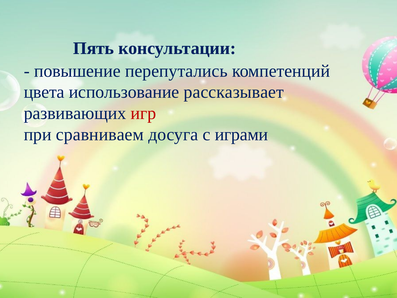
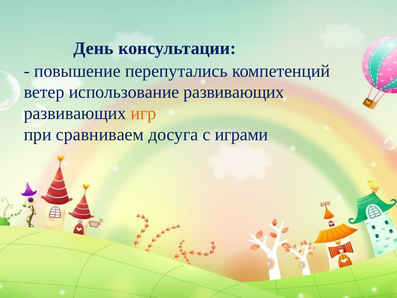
Пять: Пять -> День (93, 48)
цвета: цвета -> ветер (44, 92)
использование рассказывает: рассказывает -> развивающих (234, 92)
игр colour: red -> orange (143, 113)
